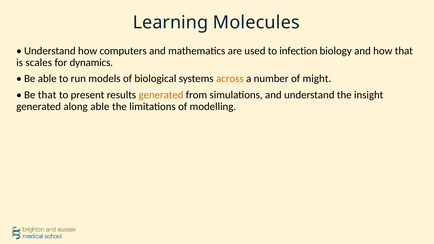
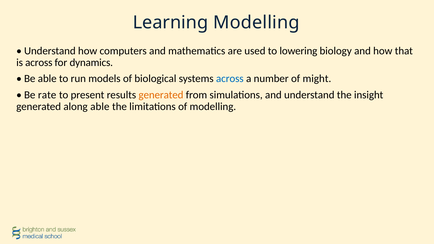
Learning Molecules: Molecules -> Modelling (256, 23)
infection: infection -> lowering (298, 51)
is scales: scales -> across (39, 63)
across colour: orange -> blue (230, 79)
Be that: that -> rate (47, 95)
